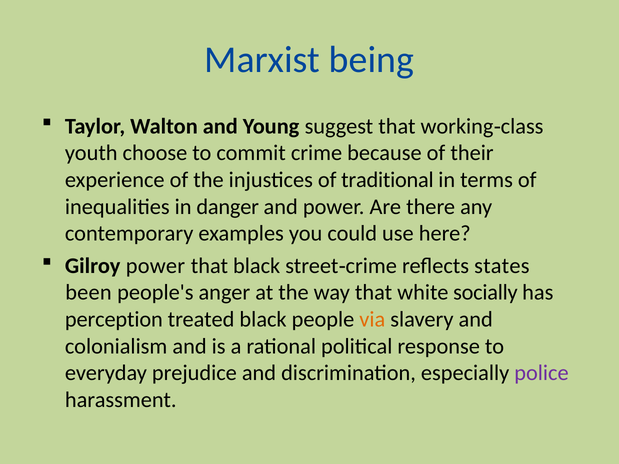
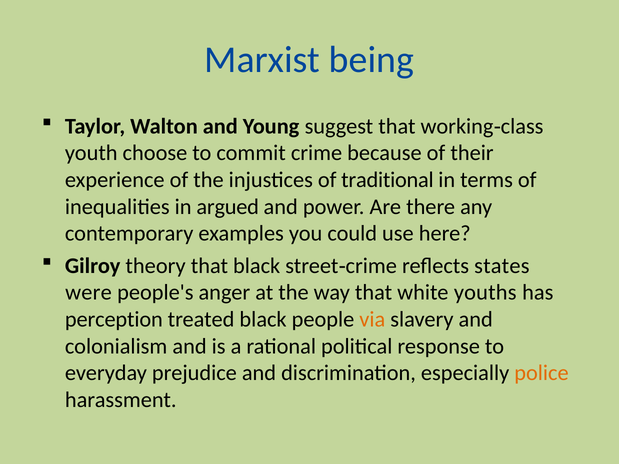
danger: danger -> argued (228, 207)
Gilroy power: power -> theory (156, 266)
been: been -> were (88, 293)
socially: socially -> youths (485, 293)
police colour: purple -> orange (541, 373)
